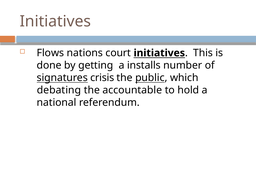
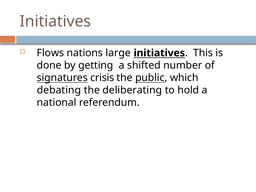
court: court -> large (118, 53)
installs: installs -> shifted (144, 65)
accountable: accountable -> deliberating (132, 90)
